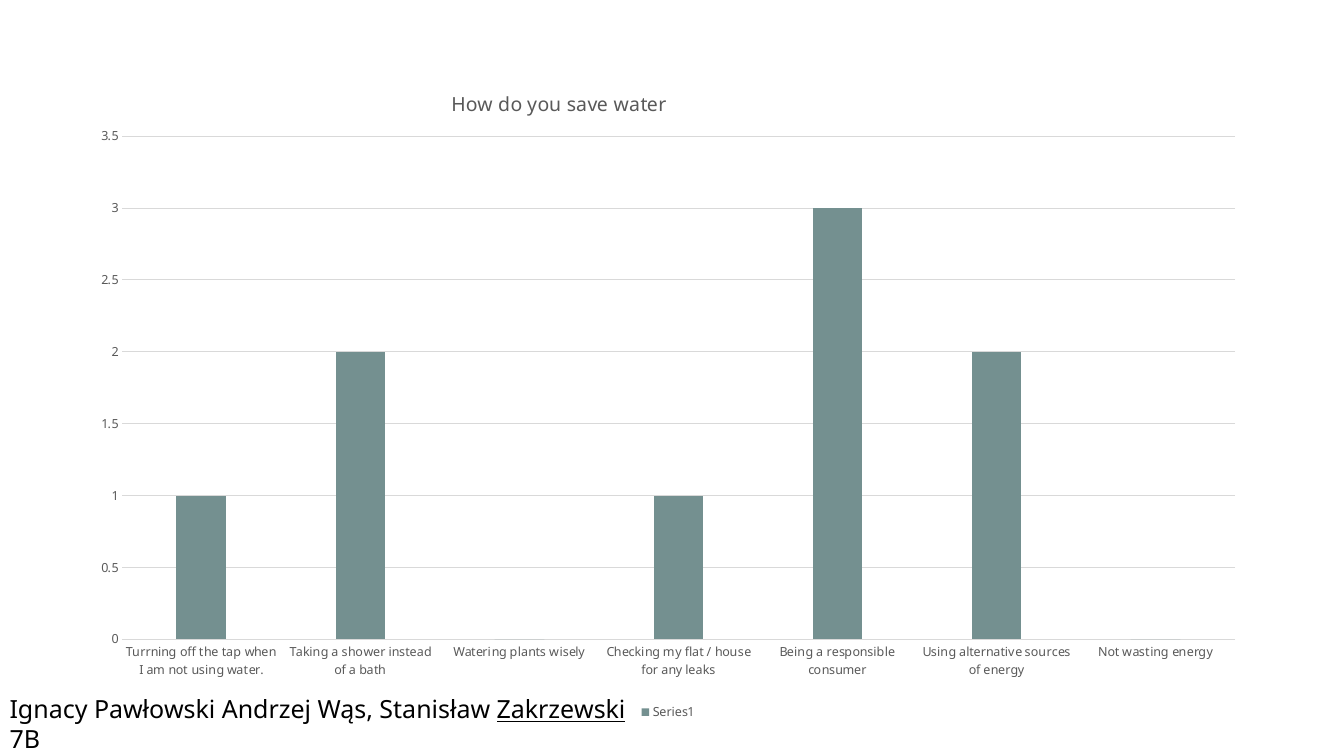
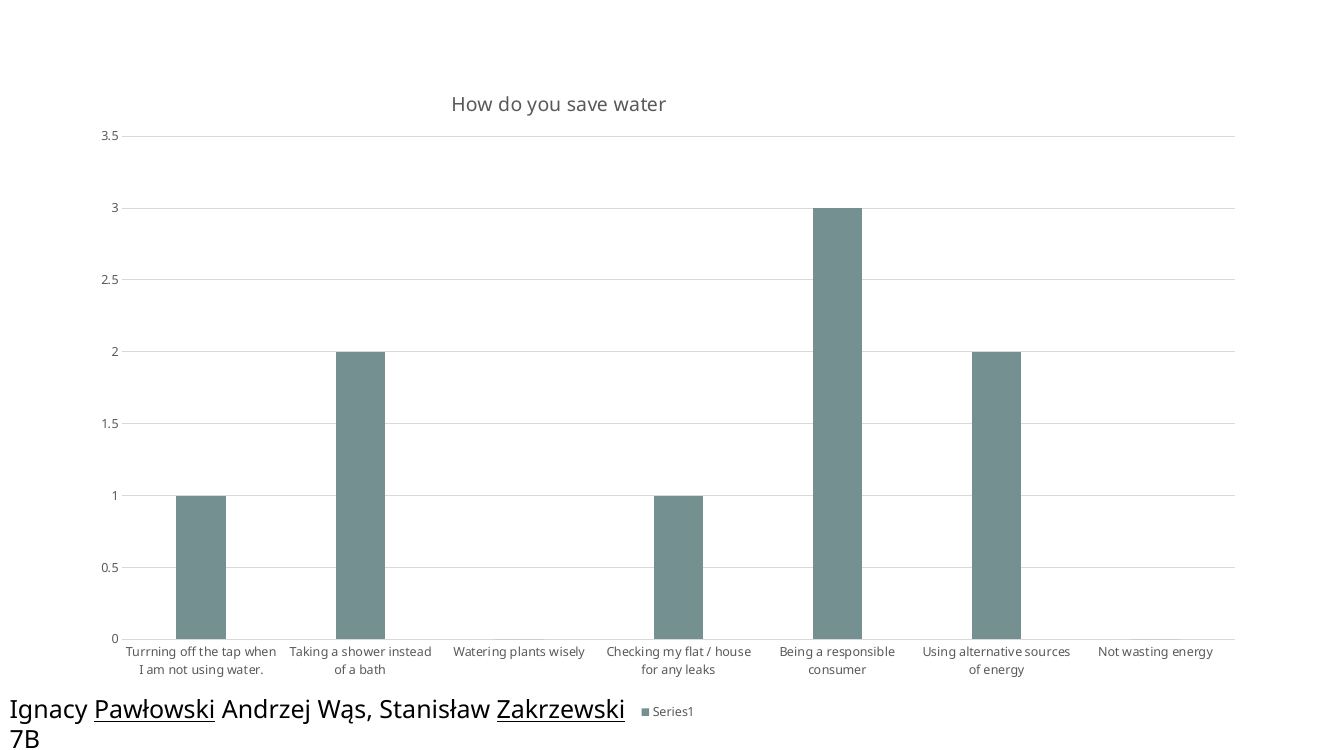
Pawłowski underline: none -> present (155, 710)
